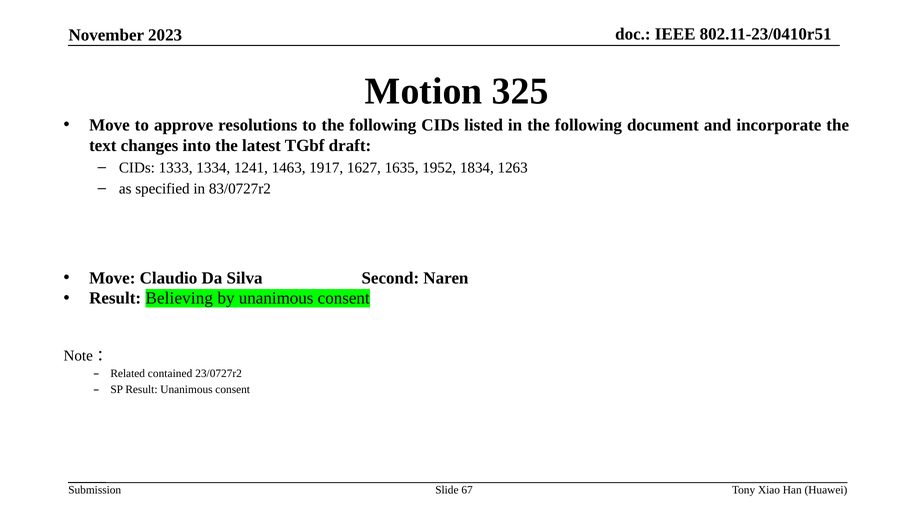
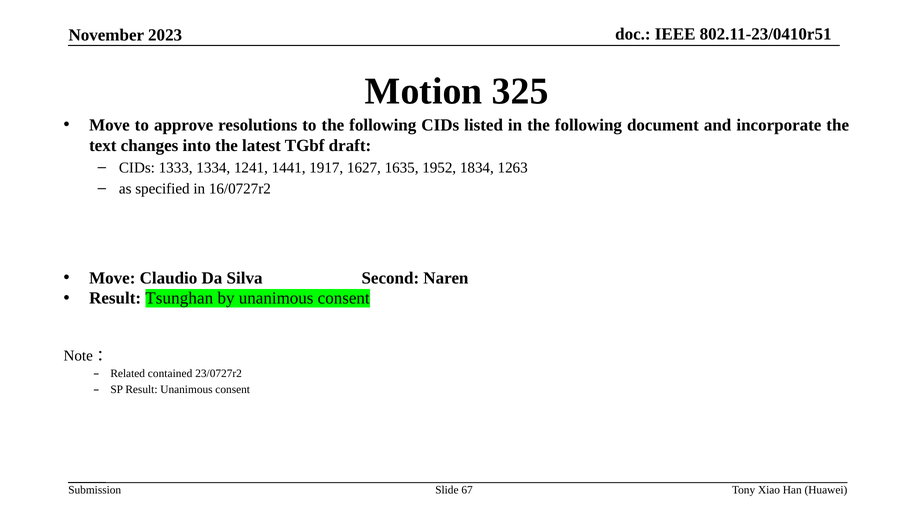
1463: 1463 -> 1441 (289, 168)
83/0727r2: 83/0727r2 -> 16/0727r2 (240, 189)
Believing: Believing -> Tsunghan (179, 298)
